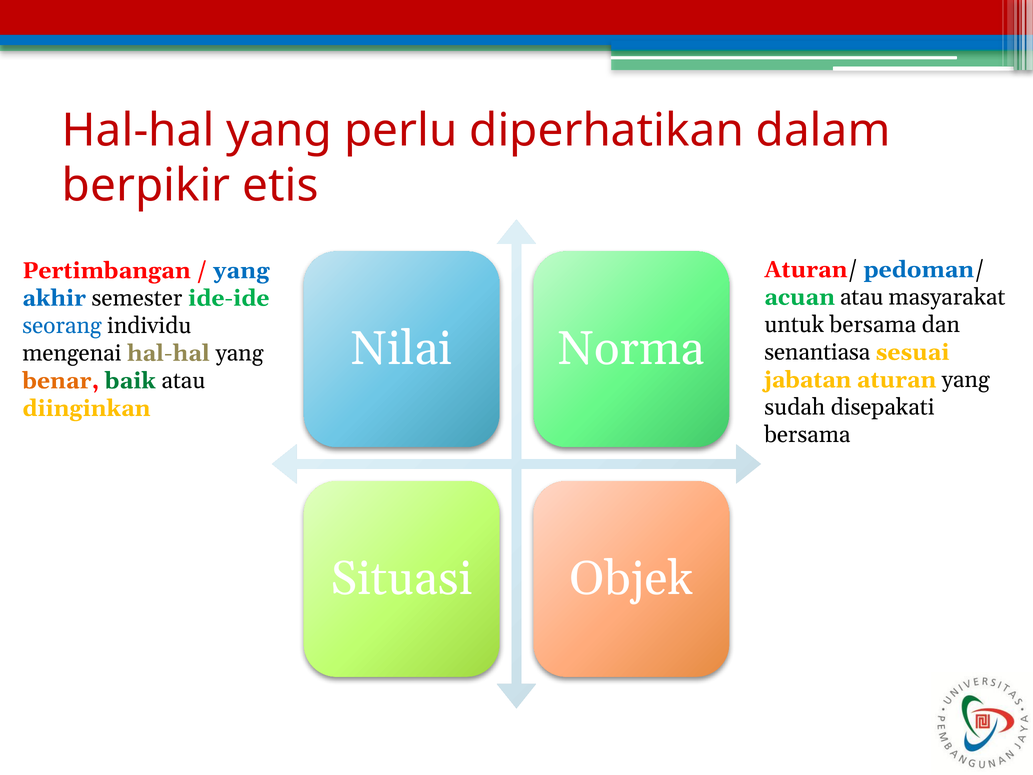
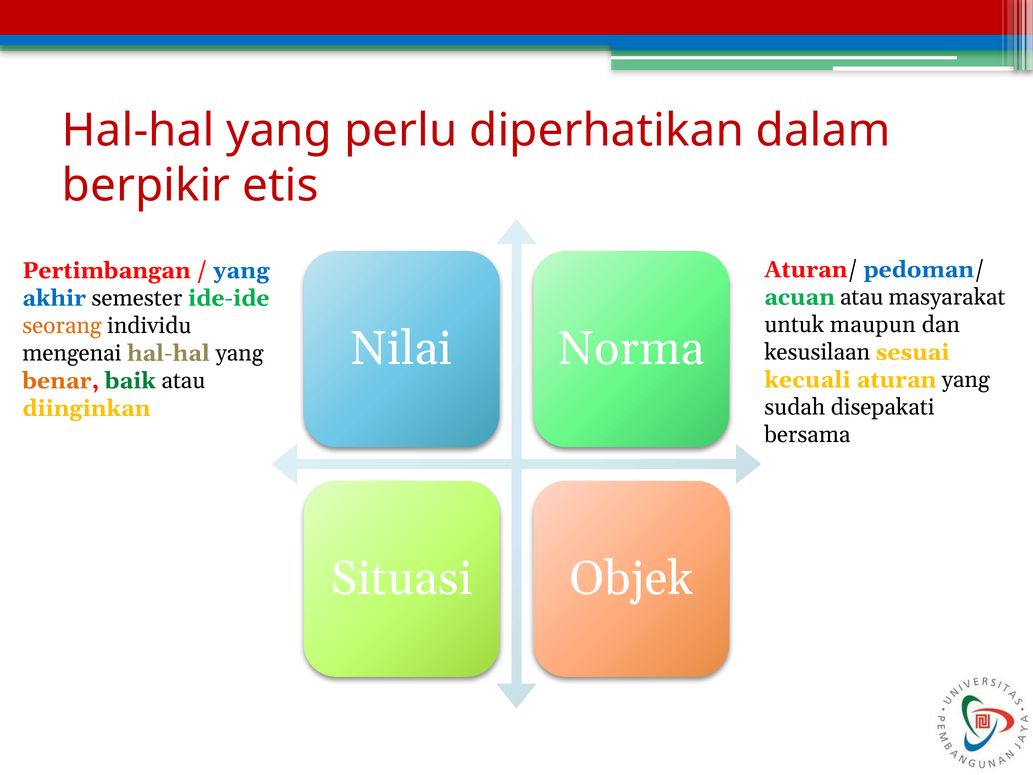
untuk bersama: bersama -> maupun (873, 325)
seorang colour: blue -> orange (62, 326)
senantiasa: senantiasa -> kesusilaan (817, 352)
jabatan: jabatan -> kecuali (807, 380)
